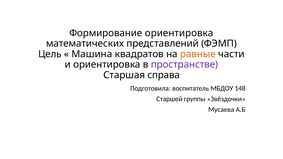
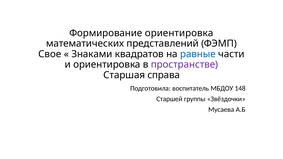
Цель: Цель -> Свое (50, 54)
Машина: Машина -> Знаками (92, 54)
равные colour: orange -> blue (198, 54)
